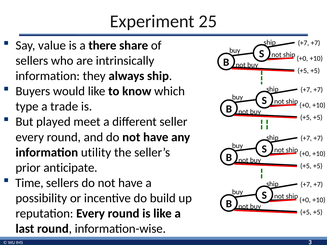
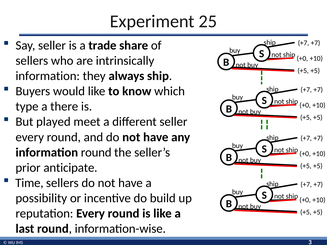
Say value: value -> seller (52, 46)
there: there -> trade (102, 46)
trade: trade -> there (64, 107)
information utility: utility -> round (96, 152)
